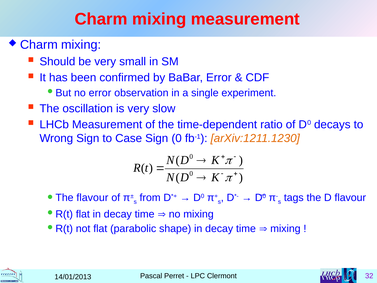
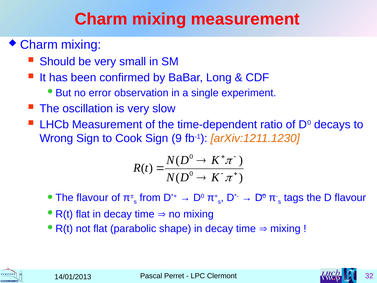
BaBar Error: Error -> Long (219, 78)
Case: Case -> Cook (129, 138)
Sign 0: 0 -> 9 (177, 138)
